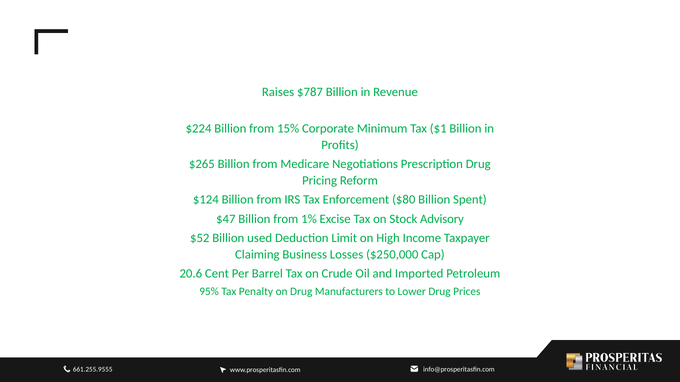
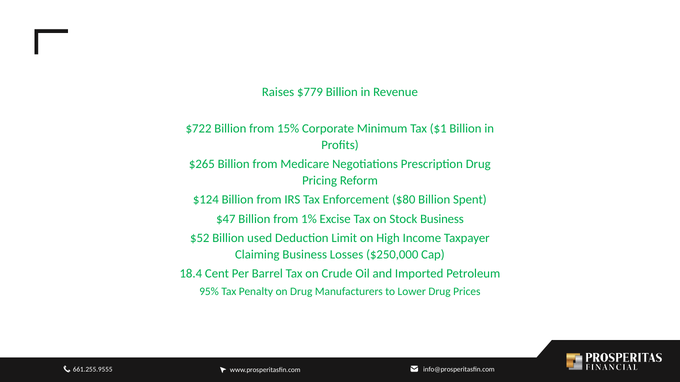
$787: $787 -> $779 (310, 92)
$224: $224 -> $722 (199, 129)
Stock Advisory: Advisory -> Business (442, 219)
20.6: 20.6 -> 18.4 (191, 274)
